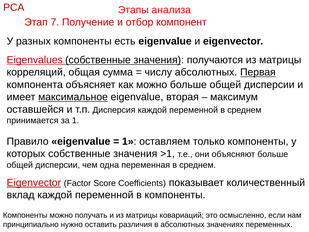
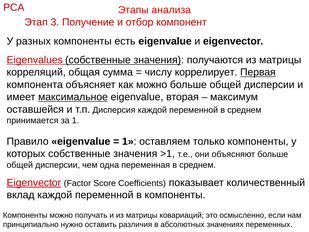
7: 7 -> 3 (55, 22)
числу абсолютных: абсолютных -> коррелирует (206, 72)
